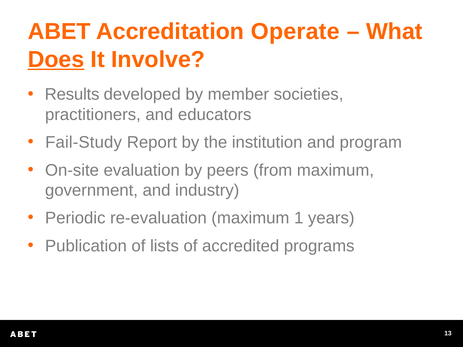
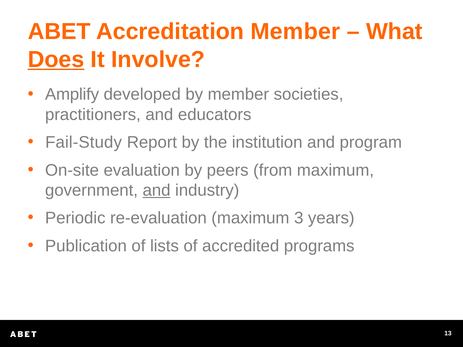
Accreditation Operate: Operate -> Member (295, 32)
Results: Results -> Amplify (72, 95)
and underline: none -> present (157, 190)
1: 1 -> 3 (299, 218)
